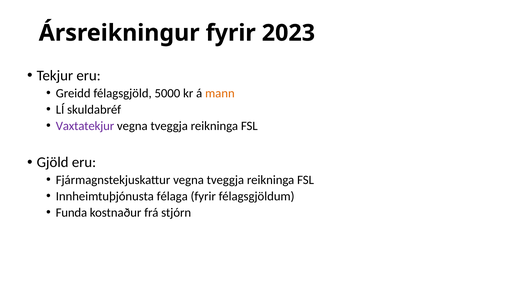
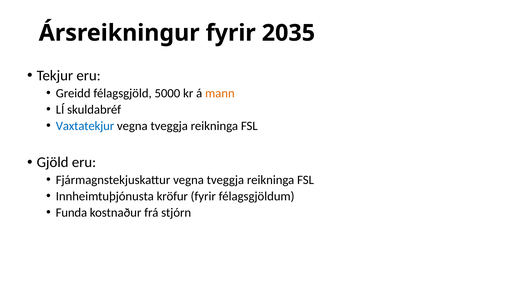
2023: 2023 -> 2035 (288, 33)
Vaxtatekjur colour: purple -> blue (85, 126)
félaga: félaga -> kröfur (172, 196)
